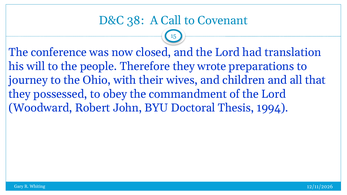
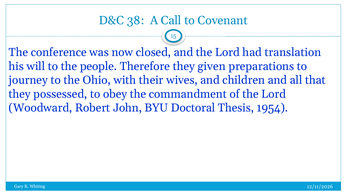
wrote: wrote -> given (212, 66)
1994: 1994 -> 1954 (272, 108)
